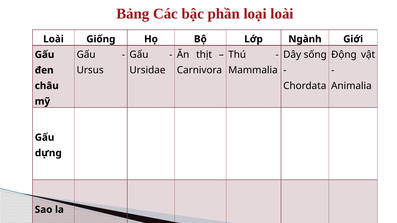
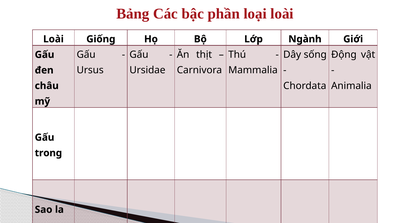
dựng: dựng -> trong (48, 153)
